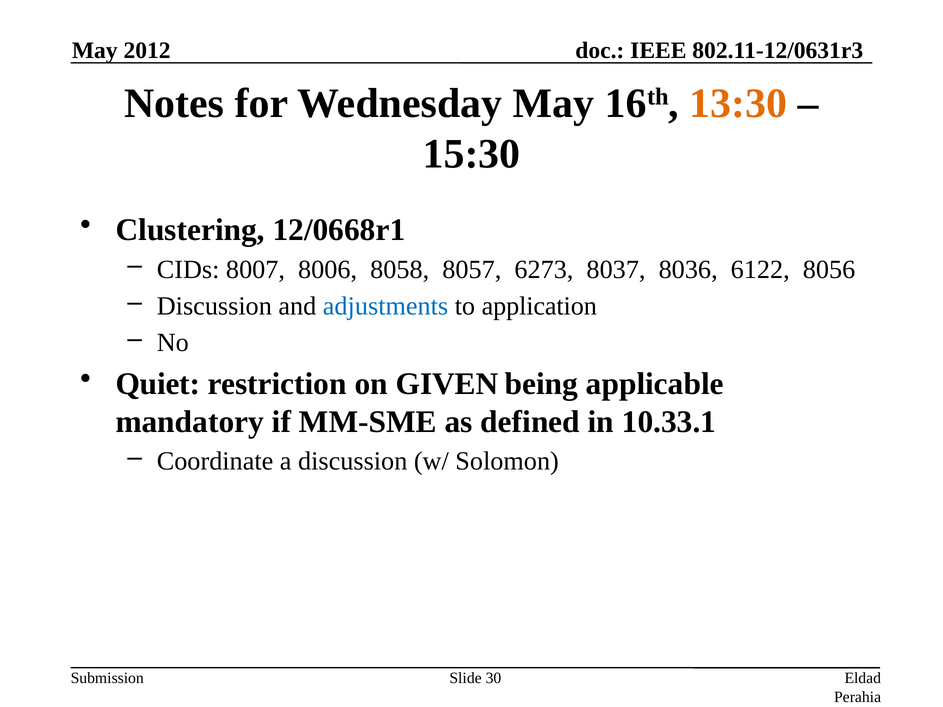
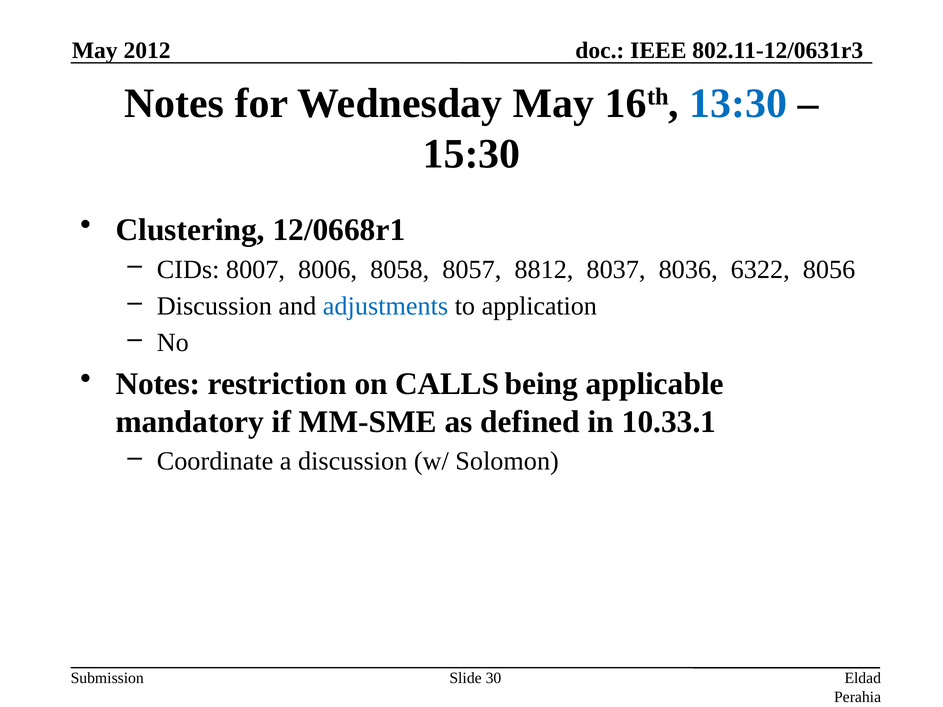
13:30 colour: orange -> blue (738, 103)
6273: 6273 -> 8812 (544, 270)
6122: 6122 -> 6322 (760, 270)
Quiet: Quiet -> Notes (158, 384)
GIVEN: GIVEN -> CALLS (447, 384)
